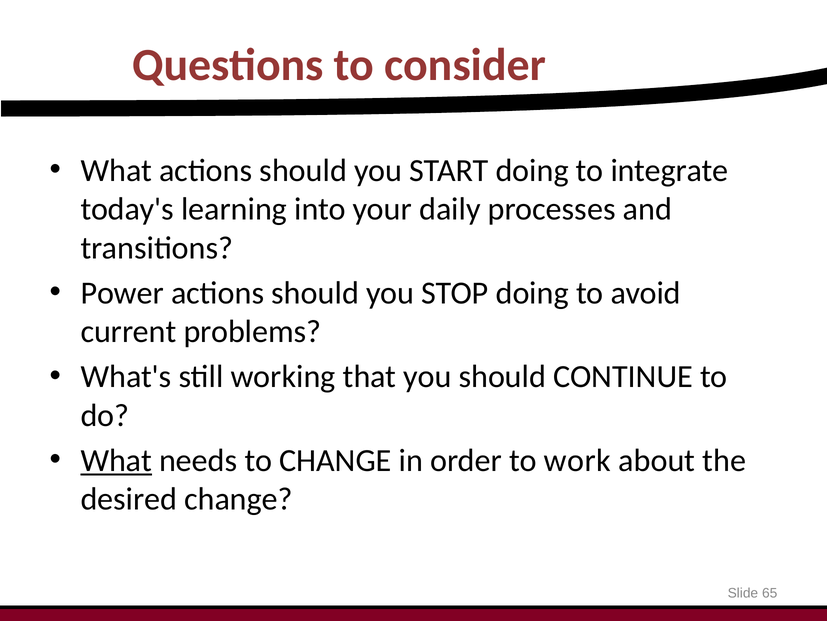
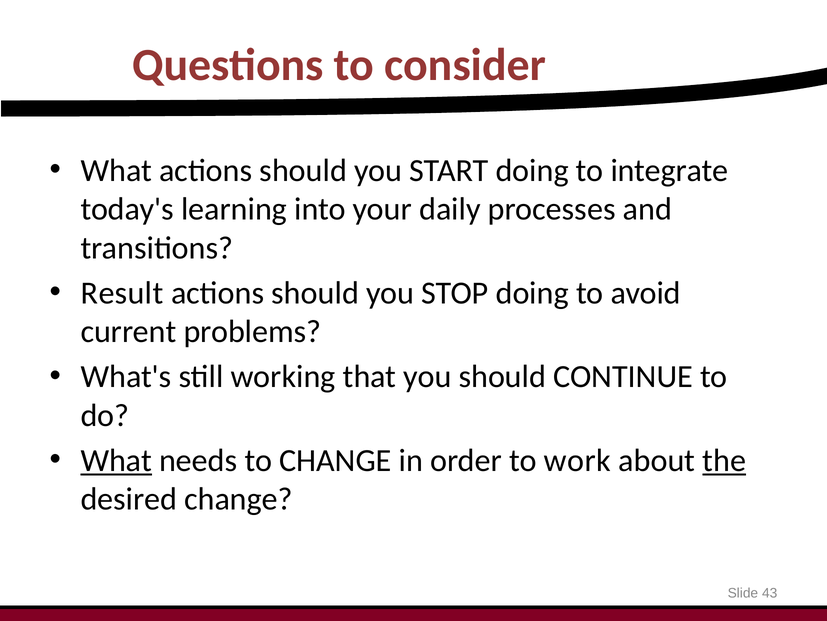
Power: Power -> Result (122, 293)
the underline: none -> present (724, 460)
65: 65 -> 43 (770, 592)
